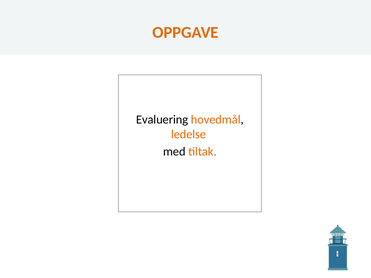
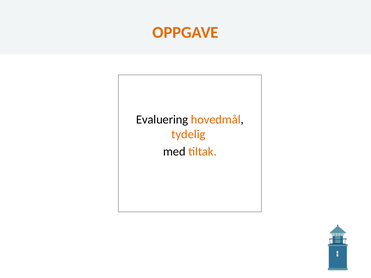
ledelse: ledelse -> tydelig (188, 134)
